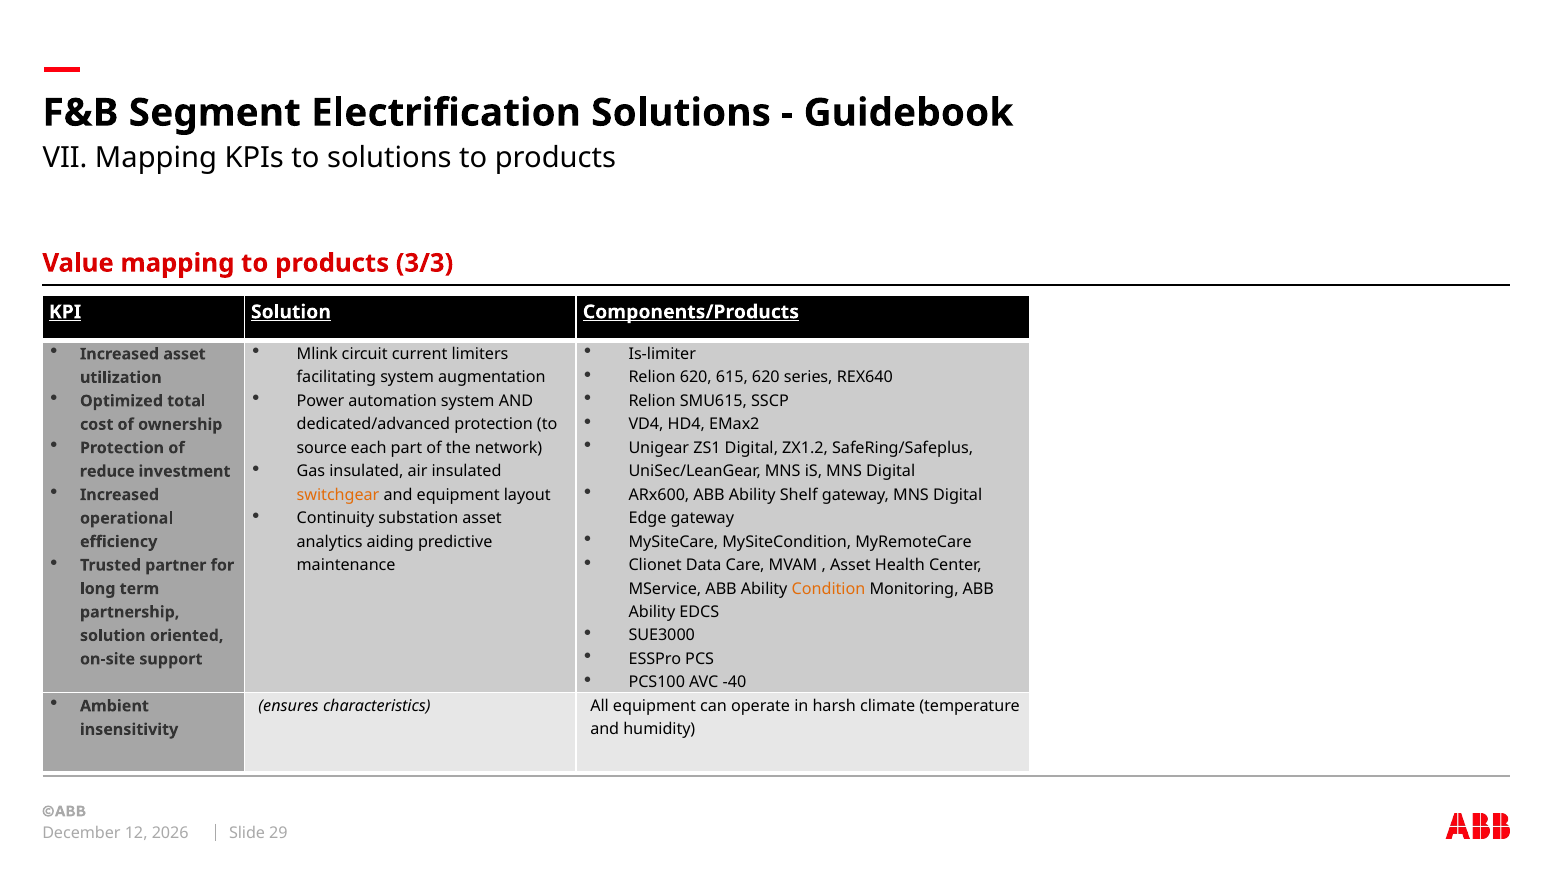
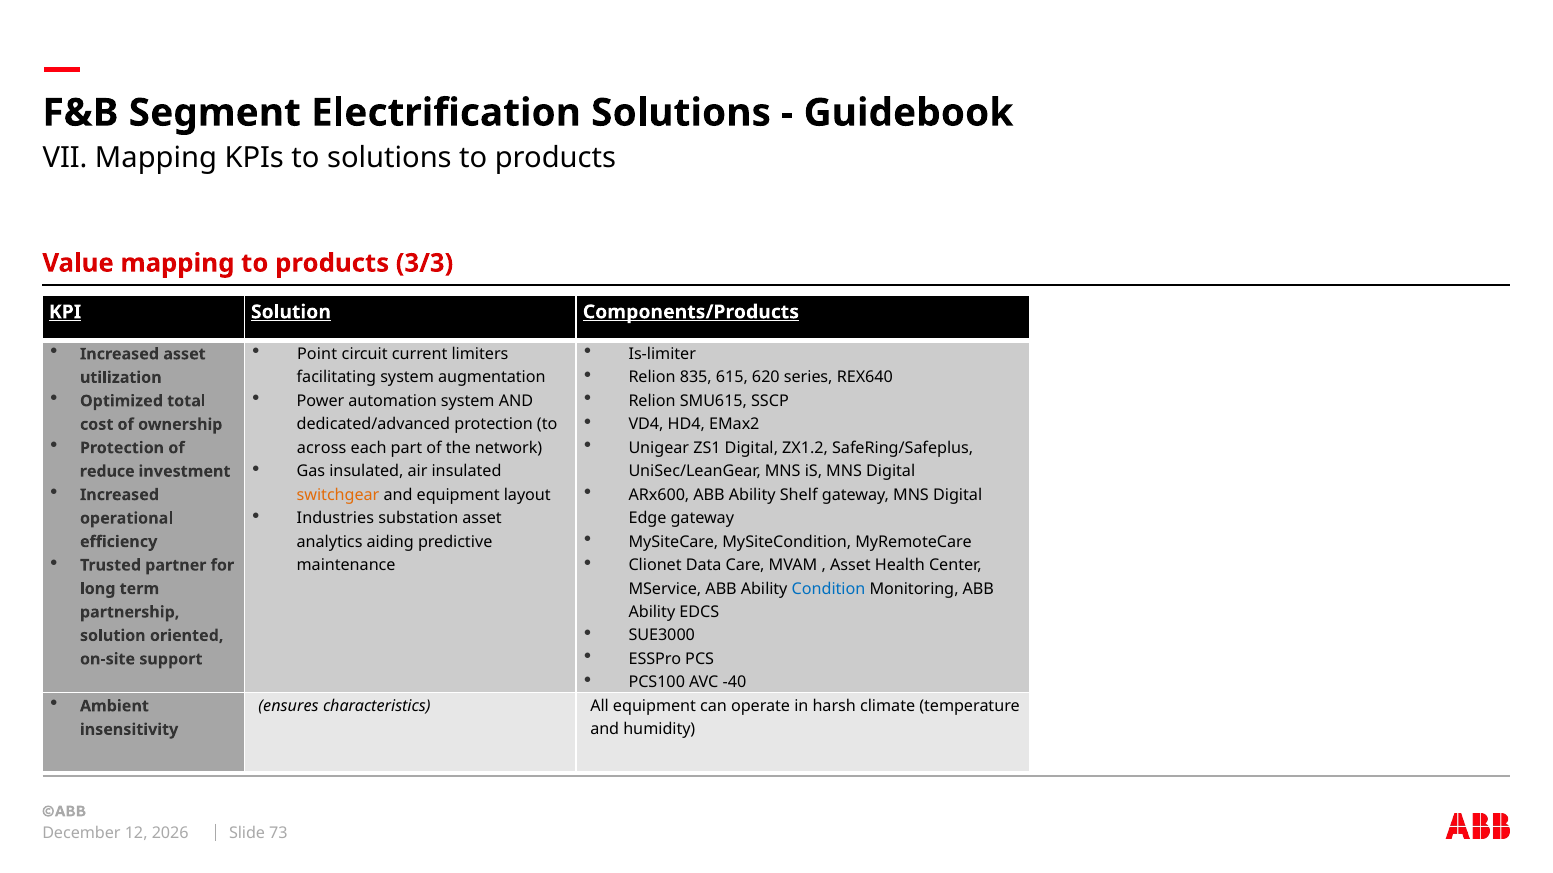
Mlink: Mlink -> Point (317, 354)
Relion 620: 620 -> 835 (696, 378)
source: source -> across (322, 448)
Continuity: Continuity -> Industries (335, 519)
Condition colour: orange -> blue (829, 589)
29: 29 -> 73 (278, 834)
